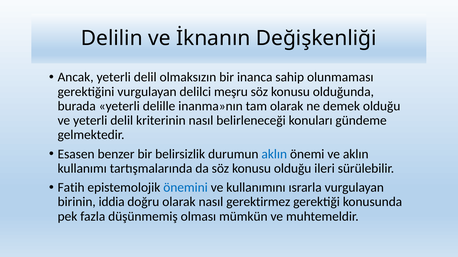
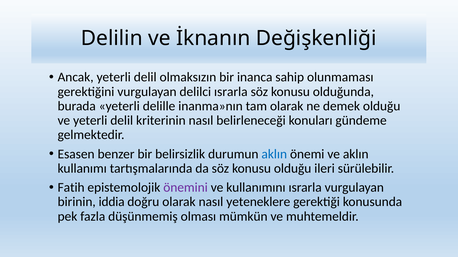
delilci meşru: meşru -> ısrarla (231, 92)
önemini colour: blue -> purple (186, 188)
gerektirmez: gerektirmez -> yeteneklere (258, 202)
